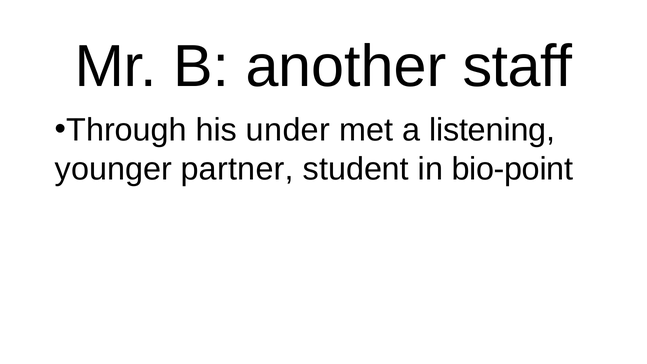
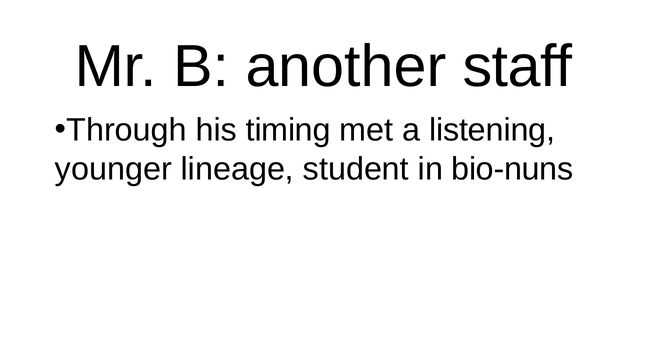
under: under -> timing (288, 130)
partner: partner -> lineage (237, 169)
bio-point: bio-point -> bio-nuns (512, 169)
